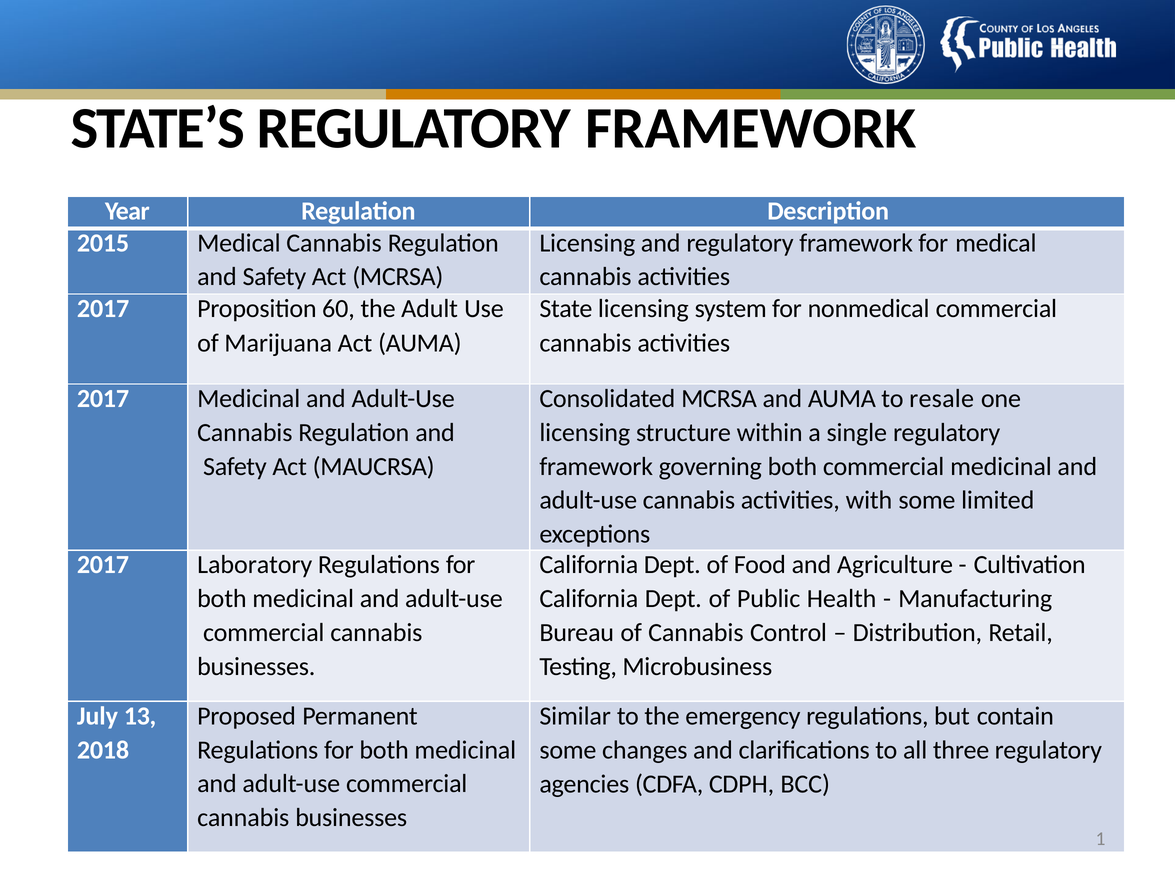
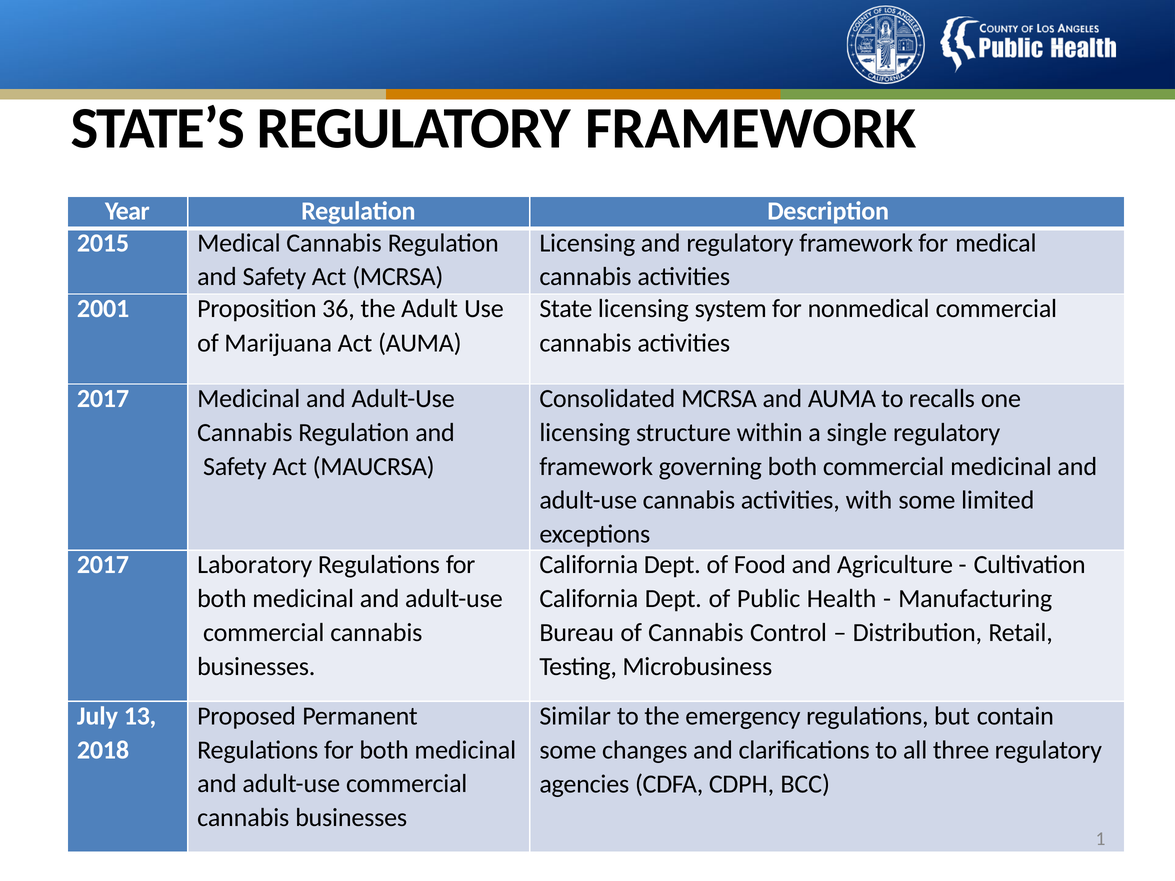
2017: 2017 -> 2001 (103, 309)
60: 60 -> 36 (338, 309)
resale: resale -> recalls (942, 399)
